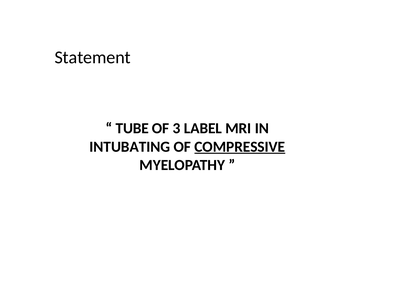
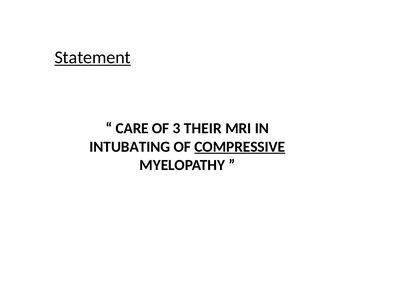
Statement underline: none -> present (93, 57)
TUBE: TUBE -> CARE (132, 128)
LABEL: LABEL -> THEIR (203, 128)
